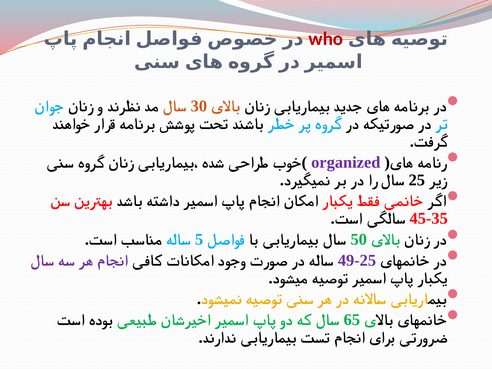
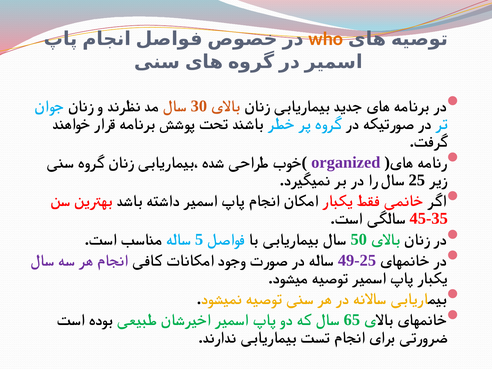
who colour: red -> orange (326, 39)
